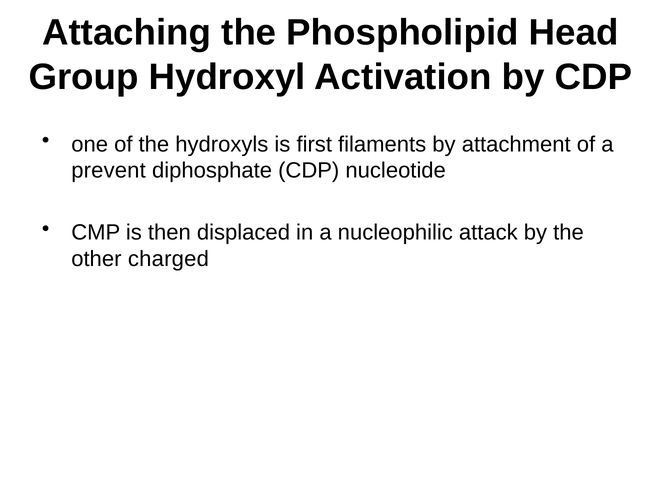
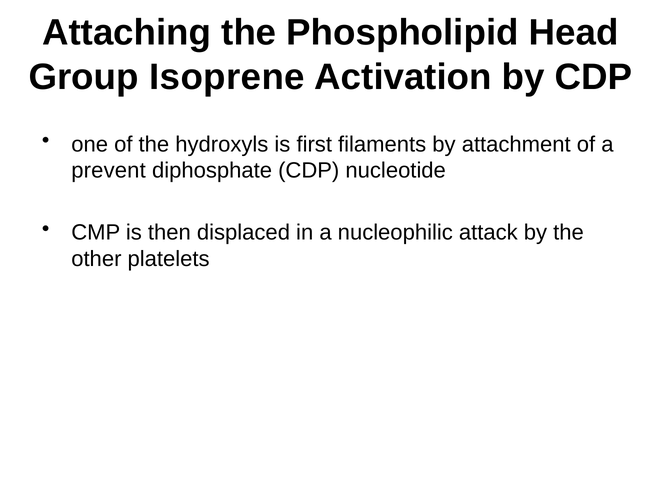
Hydroxyl: Hydroxyl -> Isoprene (227, 77)
charged: charged -> platelets (169, 259)
